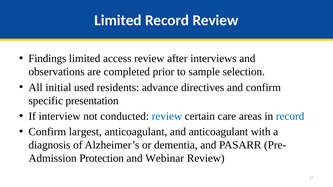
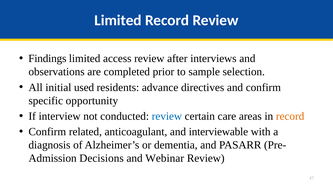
presentation: presentation -> opportunity (92, 101)
record colour: blue -> orange (290, 116)
largest: largest -> related (85, 132)
and anticoagulant: anticoagulant -> interviewable (218, 132)
Protection: Protection -> Decisions (102, 159)
